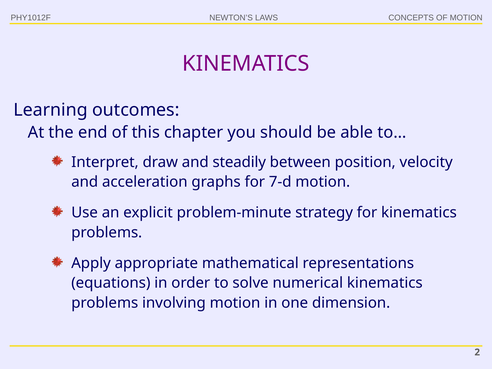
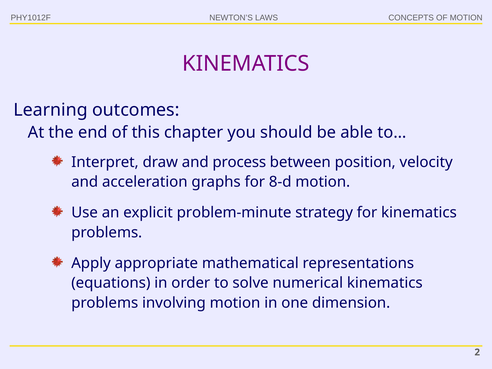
steadily: steadily -> process (239, 162)
7-d: 7-d -> 8-d (280, 182)
